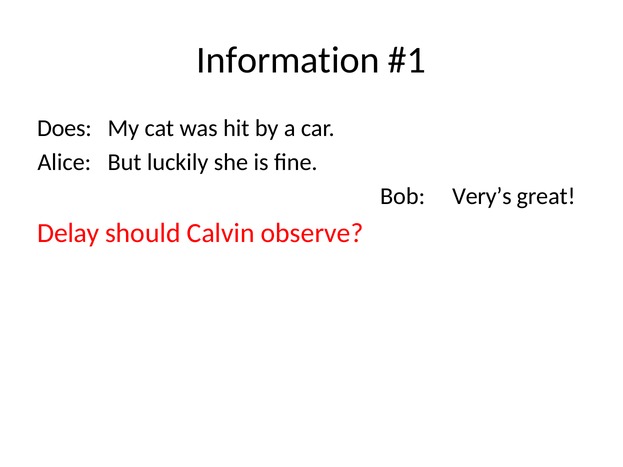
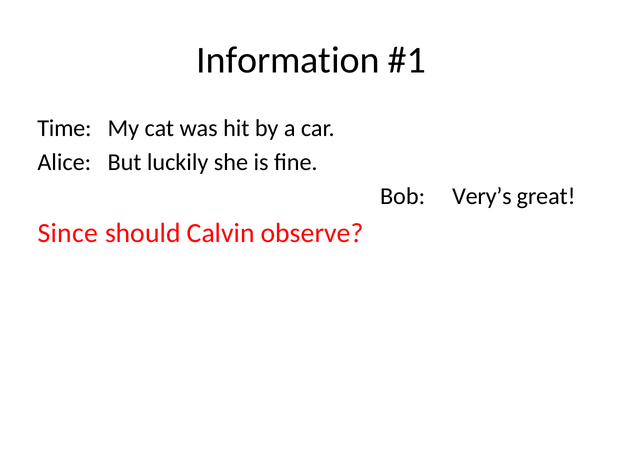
Does: Does -> Time (64, 128)
Delay: Delay -> Since (68, 233)
